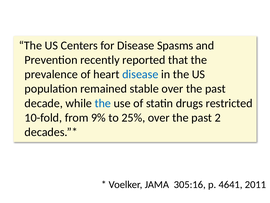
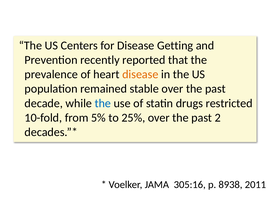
Spasms: Spasms -> Getting (175, 45)
disease colour: blue -> orange (140, 74)
9%: 9% -> 5% (98, 117)
4641: 4641 -> 8938 (230, 184)
